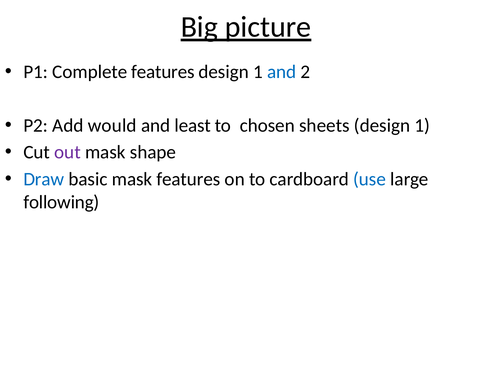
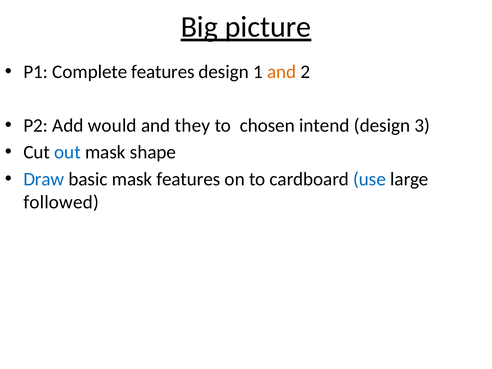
and colour: blue -> orange (282, 72)
least: least -> they (192, 126)
sheets: sheets -> intend (324, 126)
1: 1 -> 3 (422, 126)
out colour: purple -> blue (67, 152)
following: following -> followed (61, 202)
